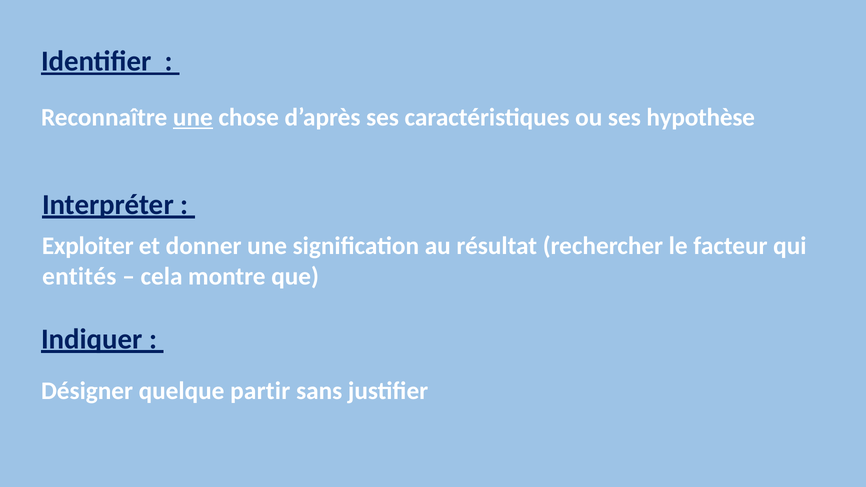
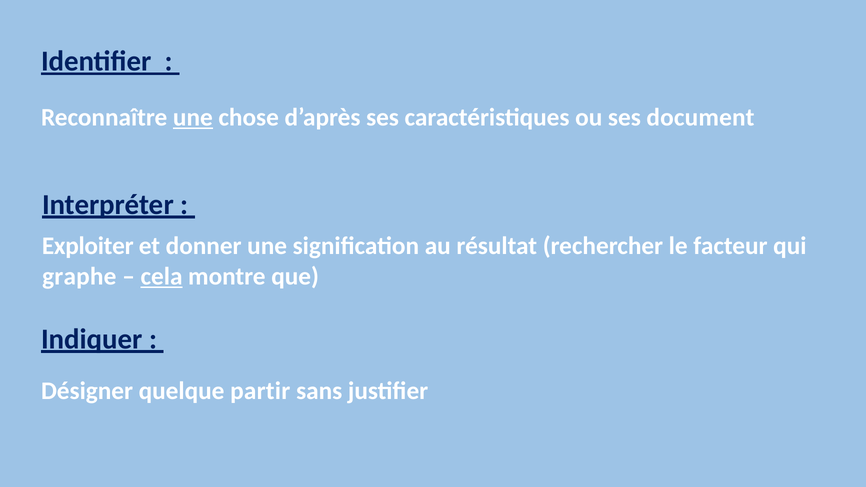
hypothèse: hypothèse -> document (700, 117)
entités: entités -> graphe (79, 276)
cela underline: none -> present (162, 276)
